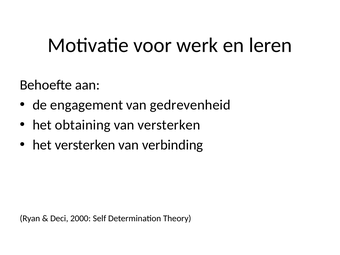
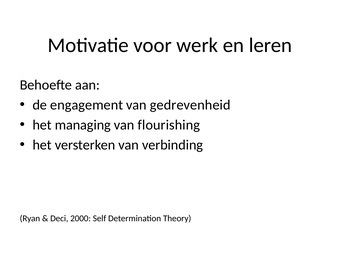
obtaining: obtaining -> managing (83, 125)
van versterken: versterken -> flourishing (169, 125)
